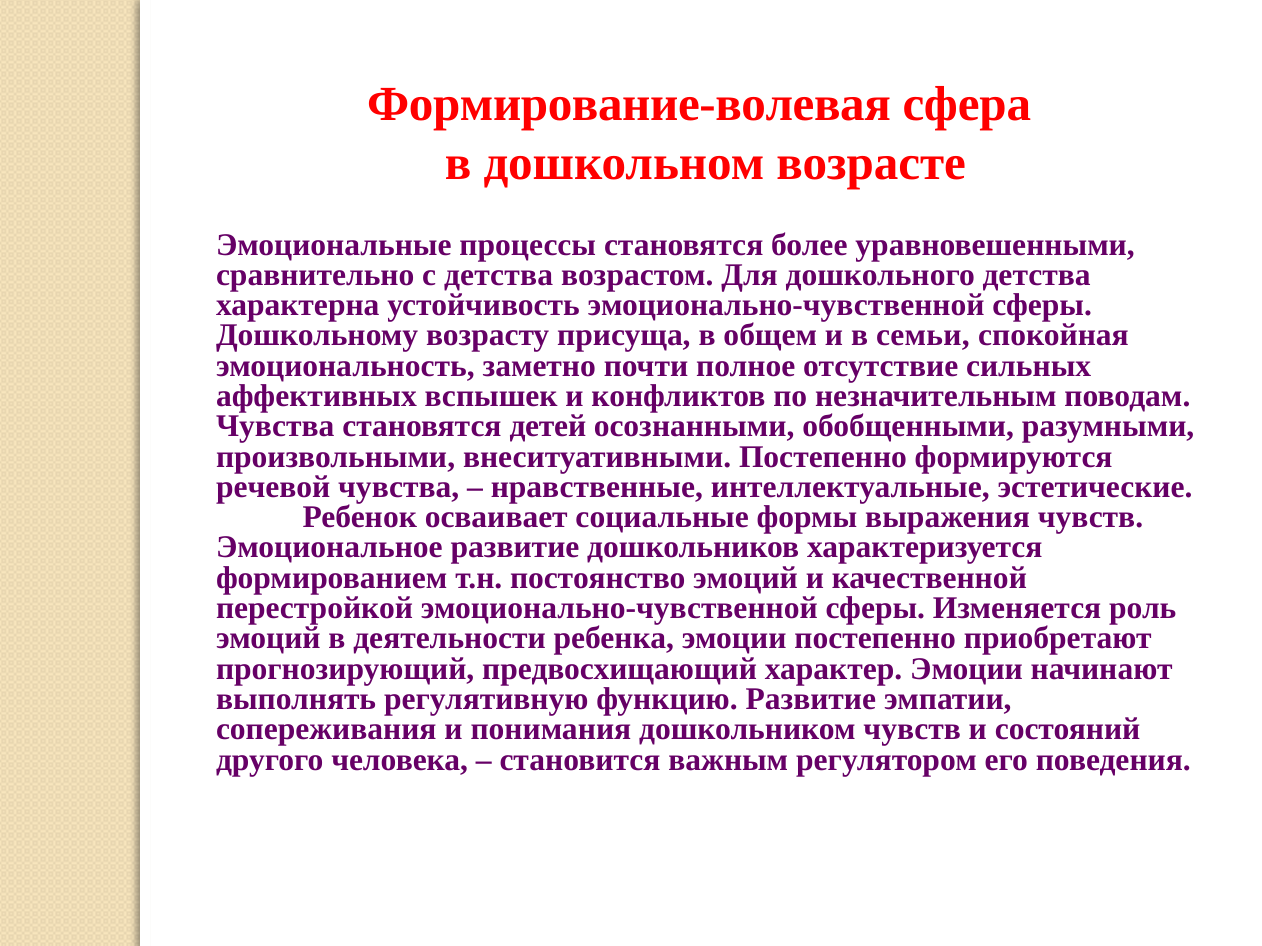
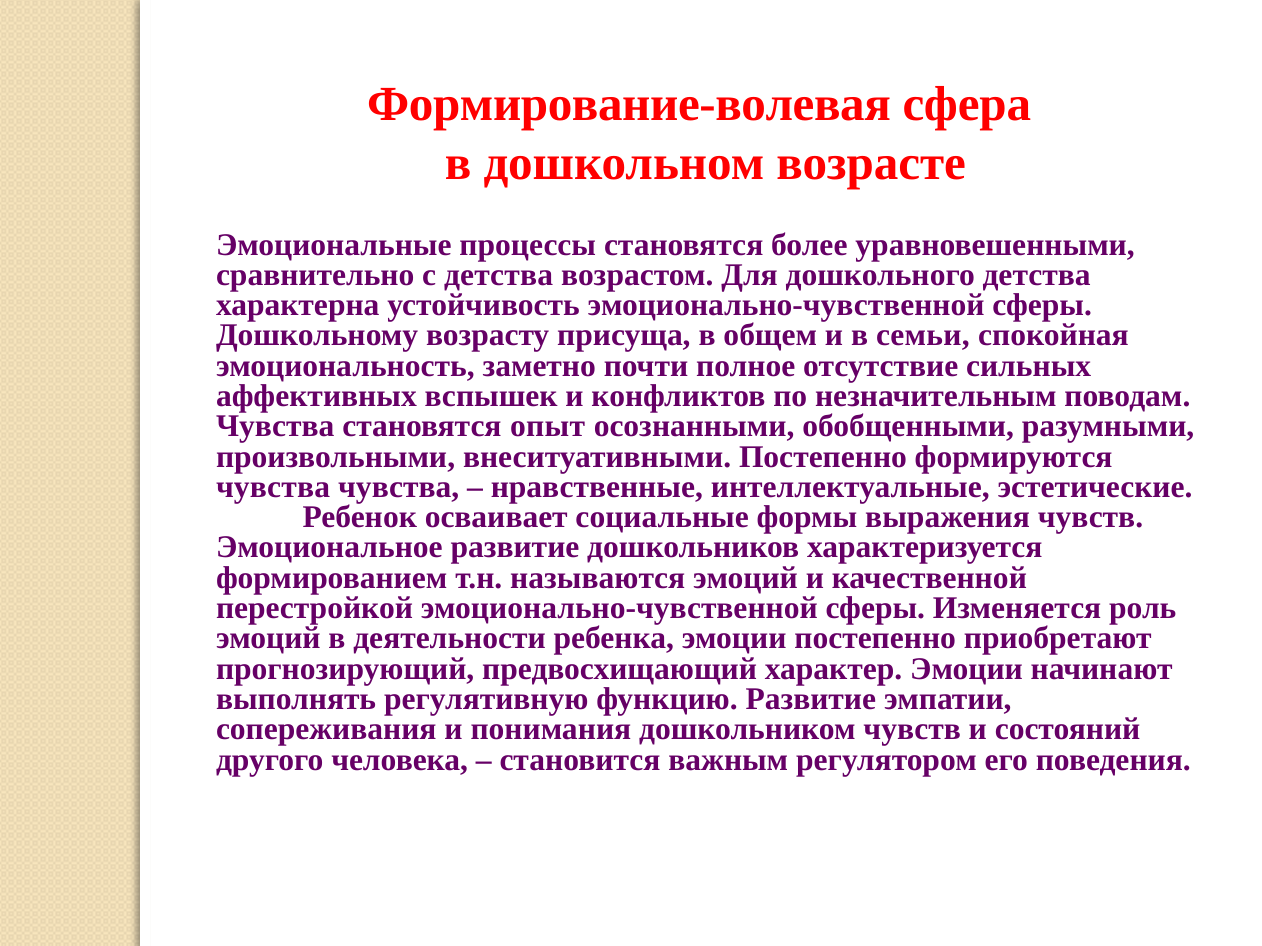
детей: детей -> опыт (548, 427)
речевой: речевой -> чувства (273, 487)
постоянство: постоянство -> называются (598, 578)
